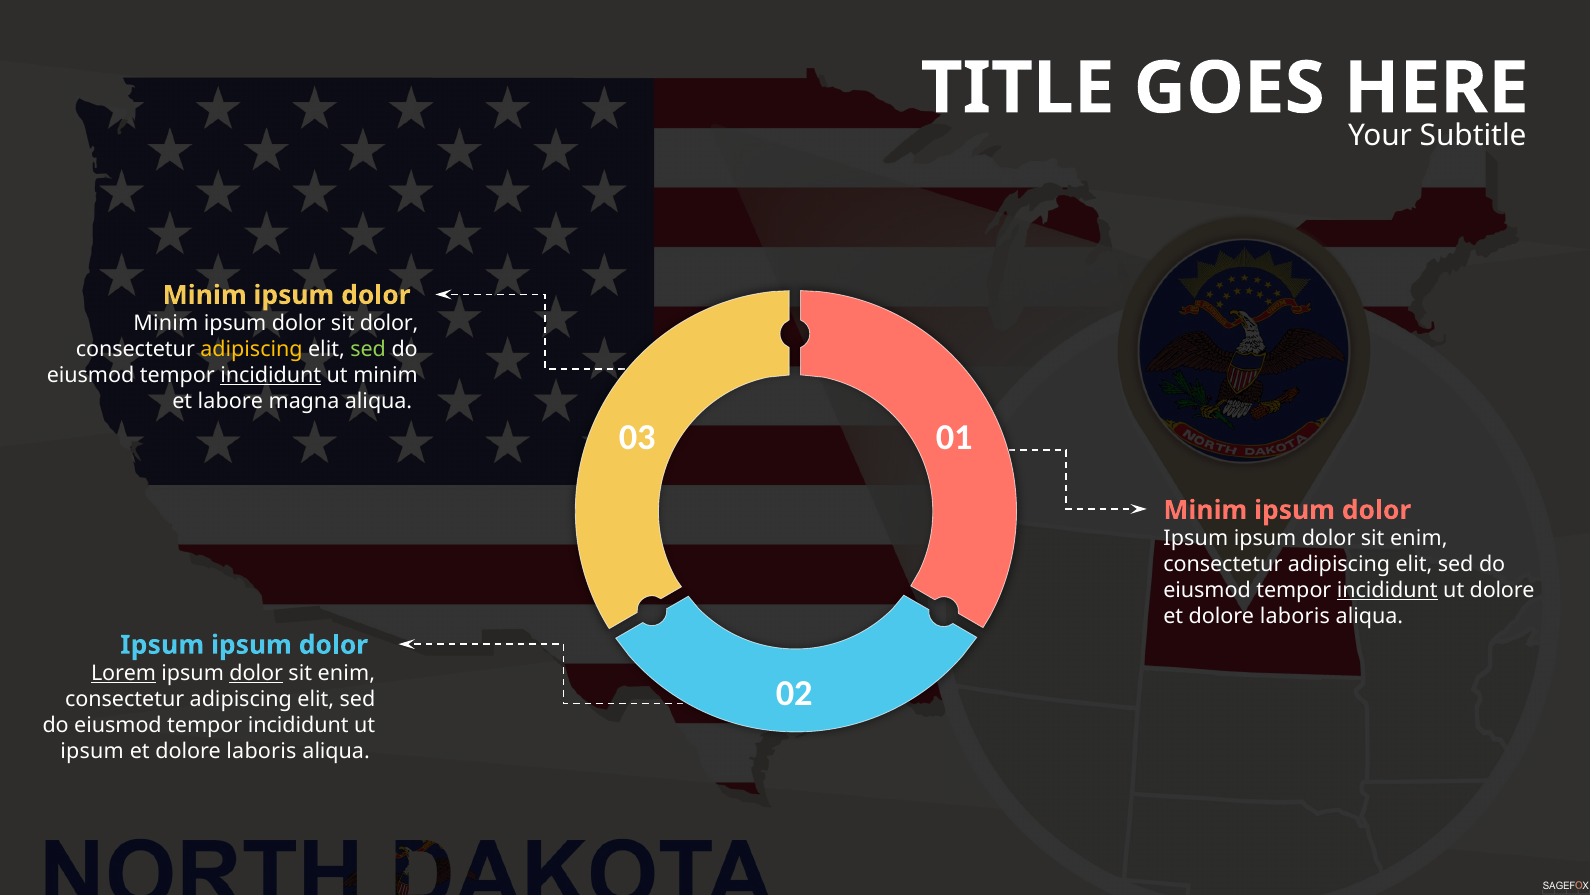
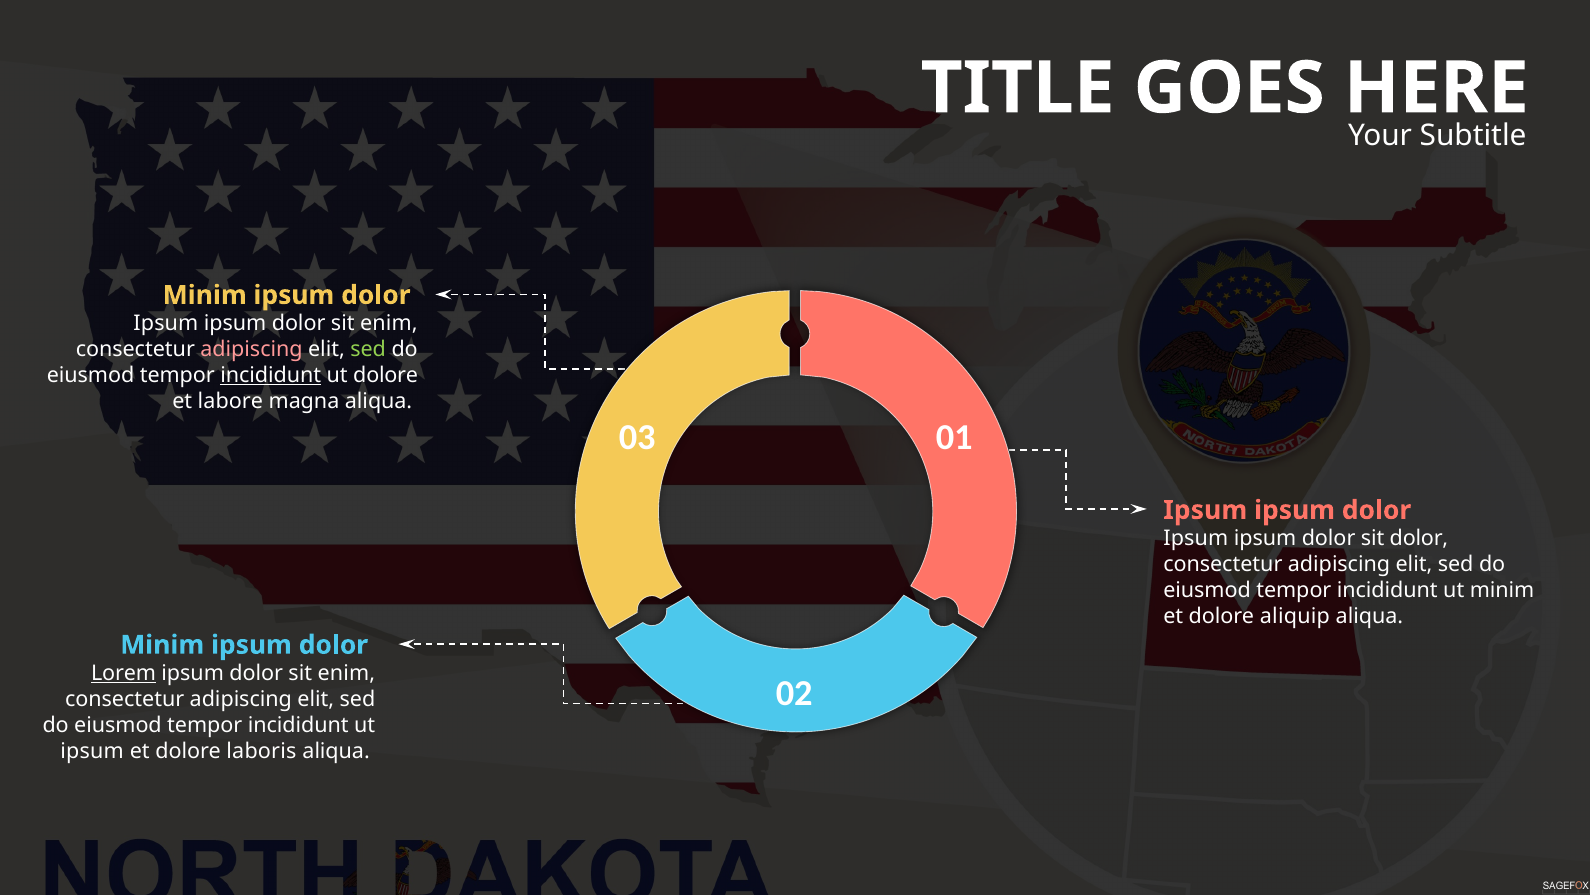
Minim: Minim -> Ipsum (166, 323)
dolor: dolor -> enim (389, 323)
adipiscing colour: yellow -> pink (252, 349)
ut minim: minim -> dolore (386, 375)
Minim: Minim -> Ipsum (1205, 510)
enim: enim -> dolor (1419, 538)
incididunt underline: present -> none (1387, 590)
ut dolore: dolore -> minim (1502, 590)
laboris: laboris -> aliquip (1295, 616)
Ipsum: Ipsum -> Minim (162, 645)
dolor underline: present -> none (256, 673)
